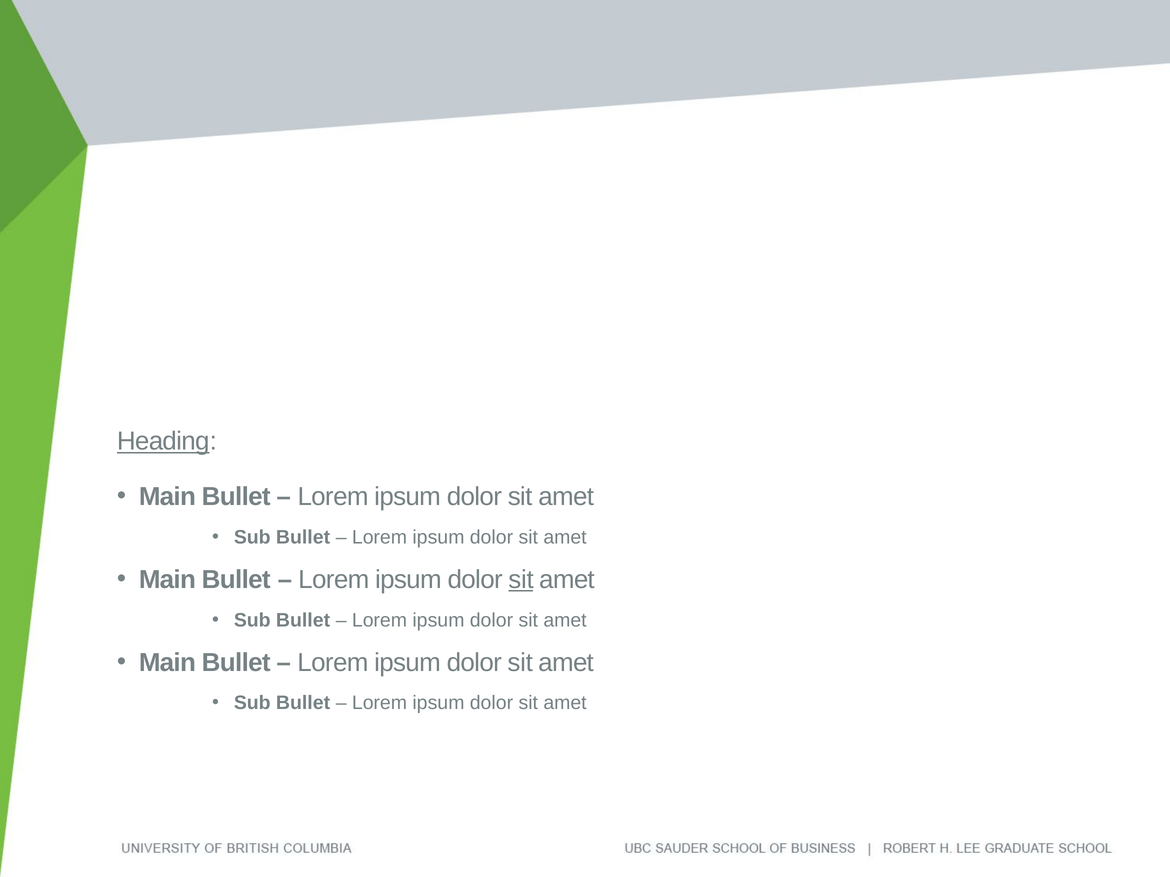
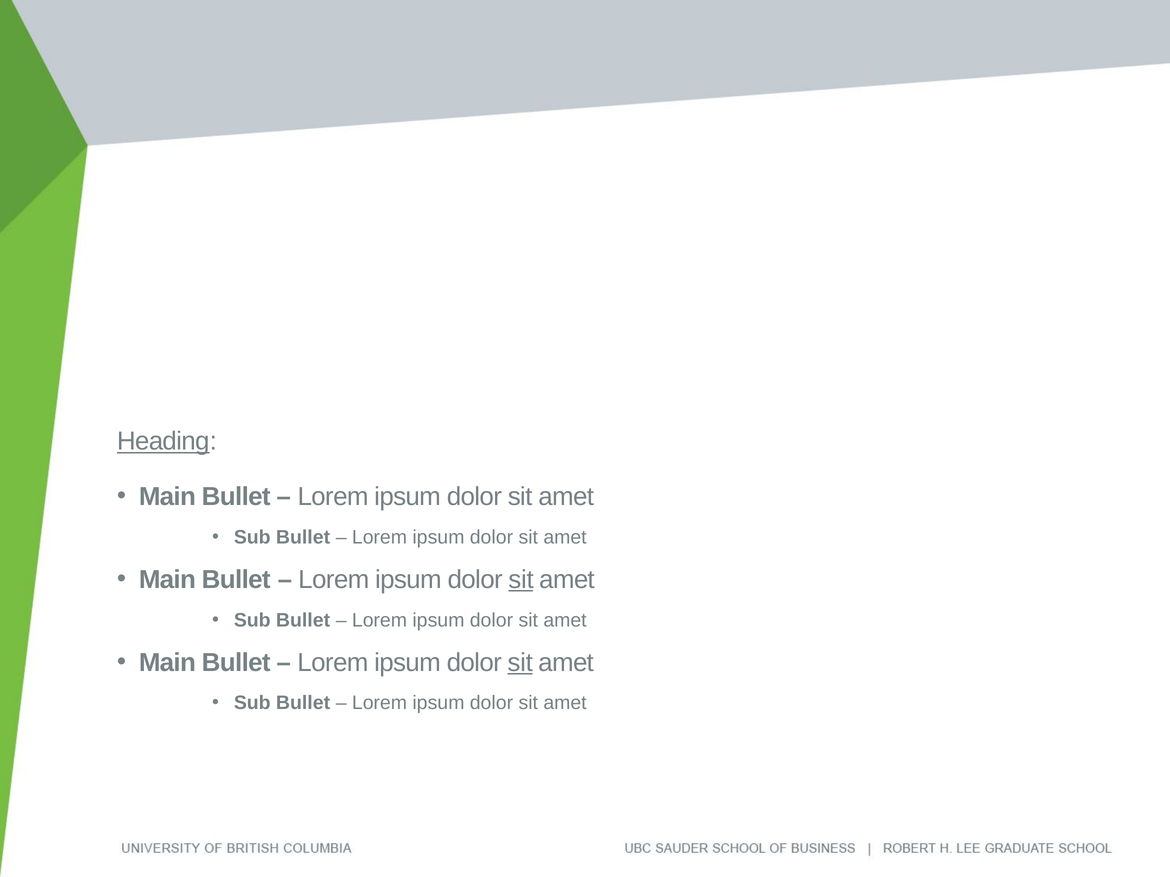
sit underline: none -> present (520, 663)
